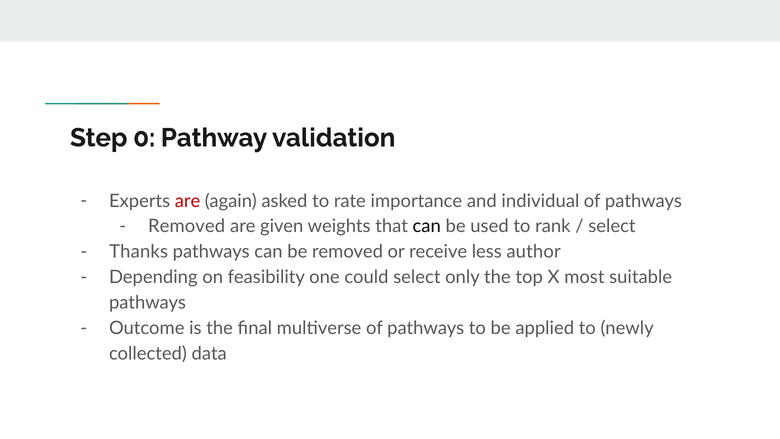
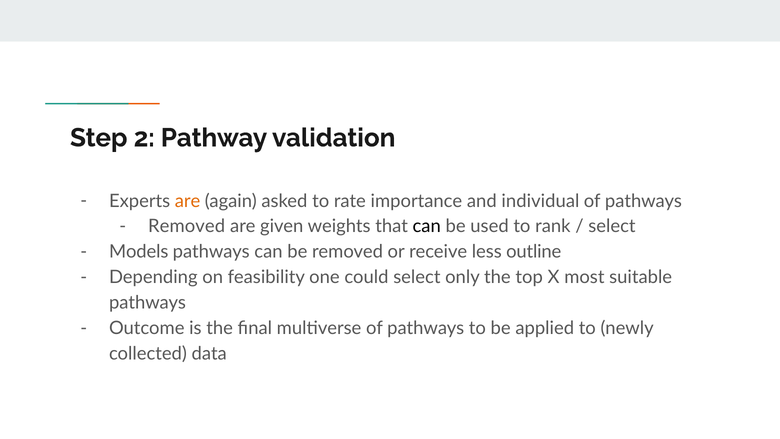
0: 0 -> 2 (144, 138)
are colour: red -> orange (188, 201)
Thanks: Thanks -> Models (139, 252)
author: author -> outline (534, 252)
